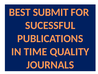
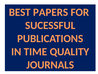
SUBMIT: SUBMIT -> PAPERS (51, 12)
